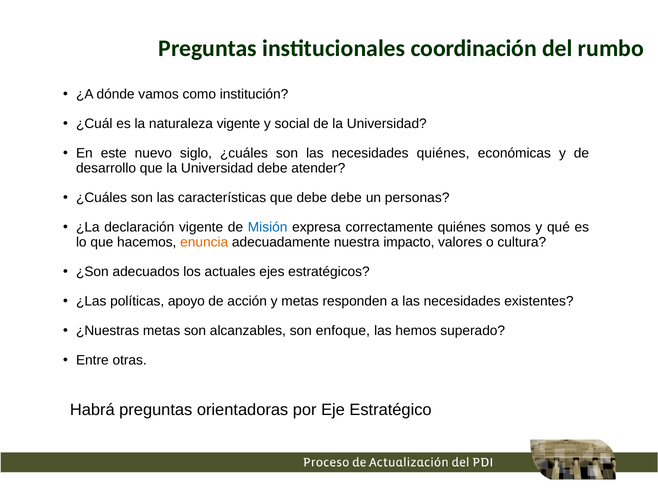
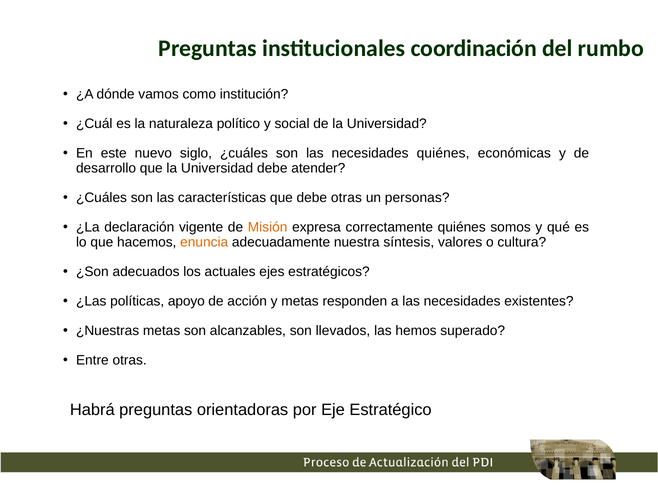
naturaleza vigente: vigente -> político (238, 124)
debe debe: debe -> otras (346, 198)
Misión colour: blue -> orange (268, 228)
impacto: impacto -> síntesis (409, 242)
enfoque: enfoque -> llevados (343, 331)
